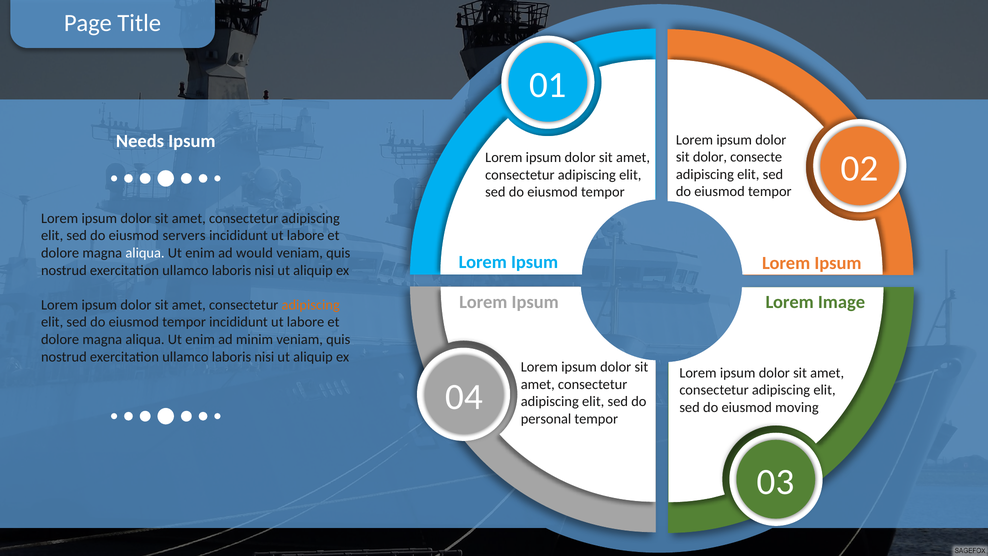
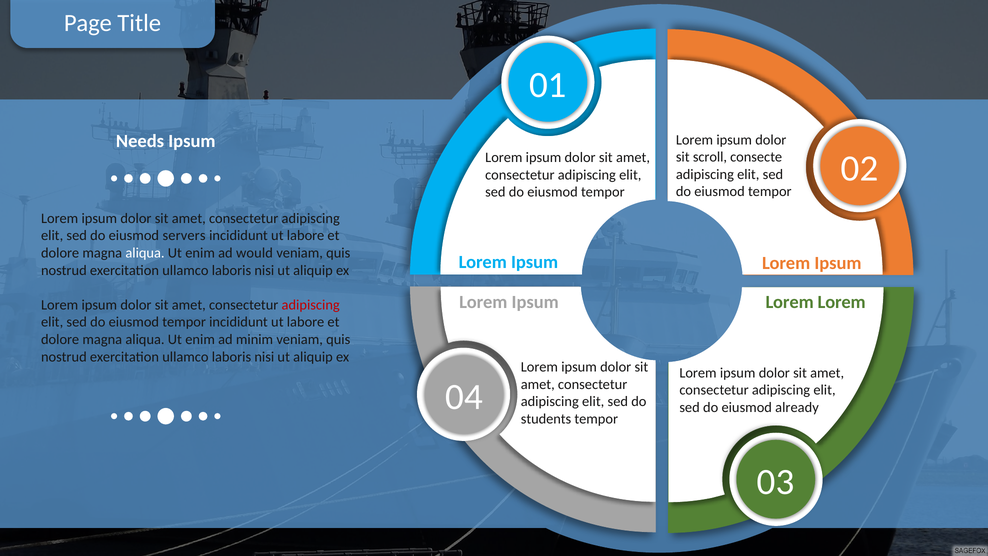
sit dolor: dolor -> scroll (710, 157)
Image: Image -> Lorem (842, 302)
adipiscing colour: orange -> red (311, 305)
moving: moving -> already (797, 407)
personal: personal -> students (546, 419)
